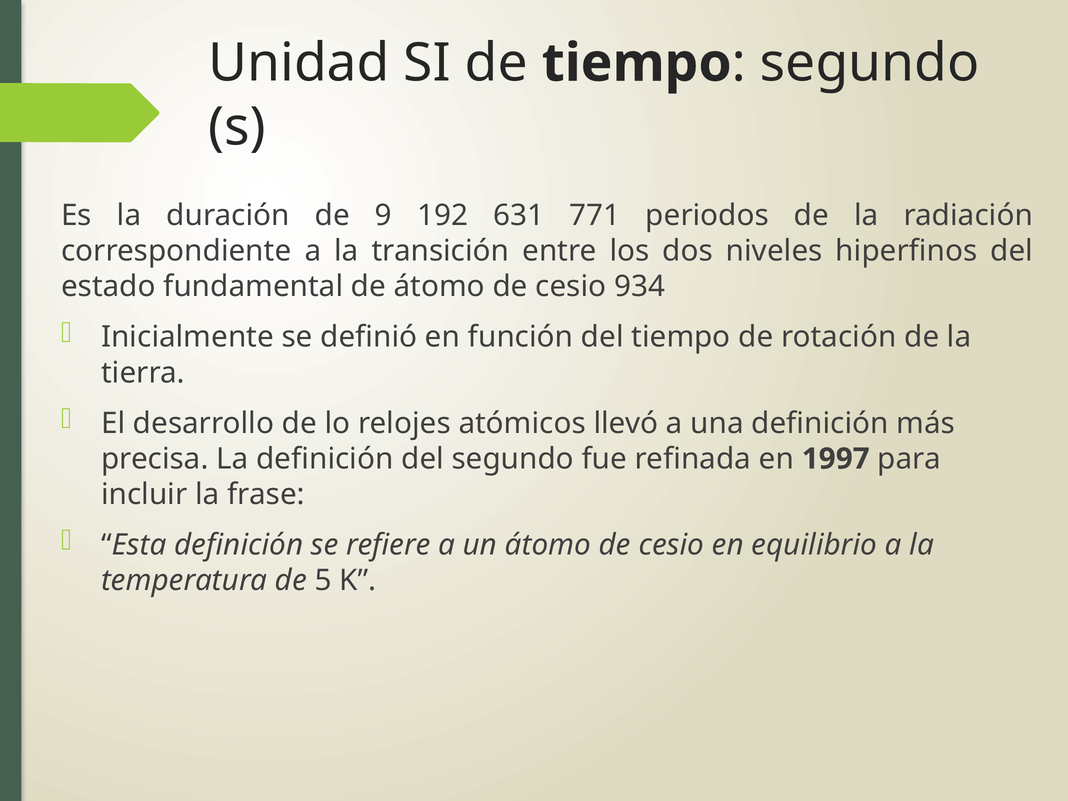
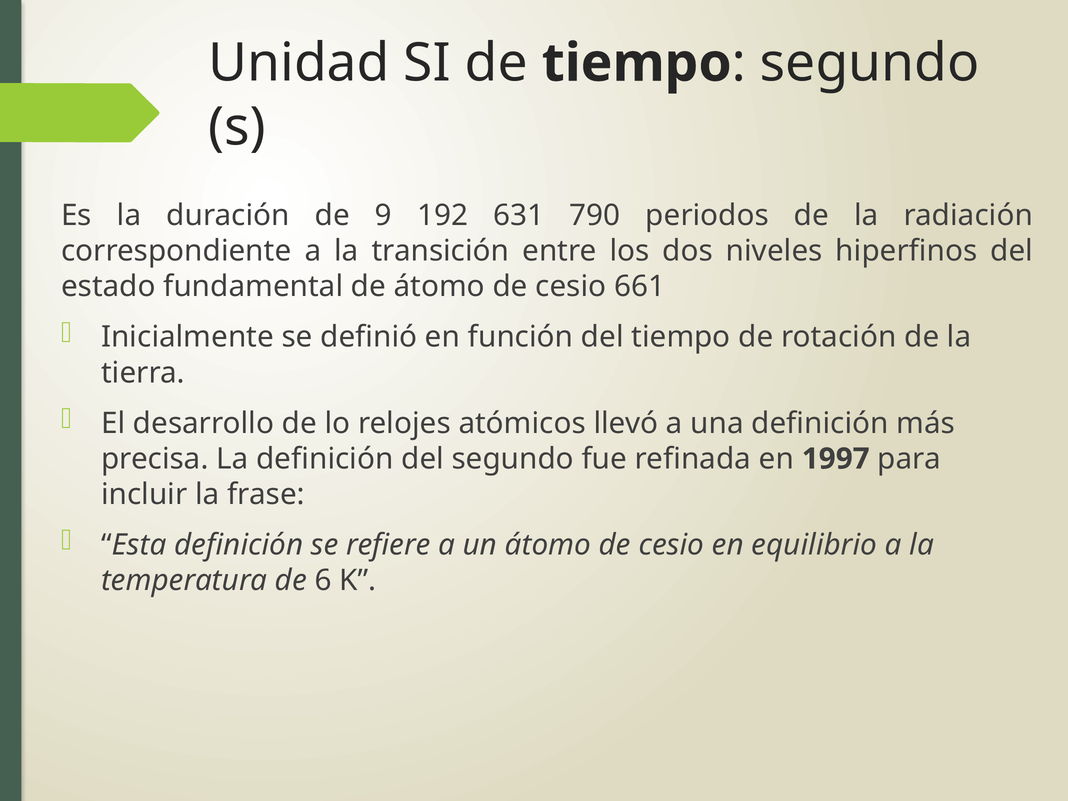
771: 771 -> 790 (595, 215)
934: 934 -> 661 (640, 287)
5: 5 -> 6 (323, 581)
